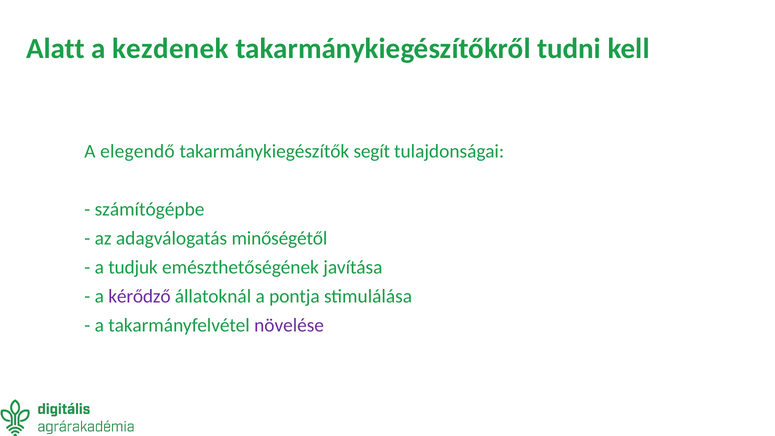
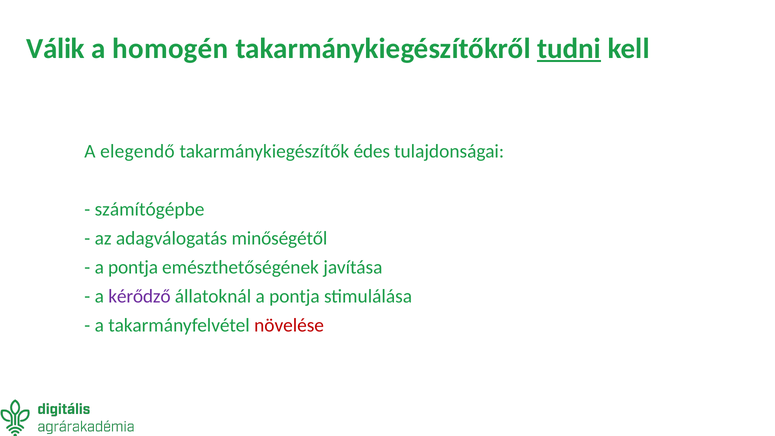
Alatt: Alatt -> Válik (56, 49)
kezdenek: kezdenek -> homogén (170, 49)
tudni underline: none -> present (569, 49)
segít: segít -> édes (372, 151)
tudjuk: tudjuk -> pontja (133, 267)
növelése colour: purple -> red (289, 325)
